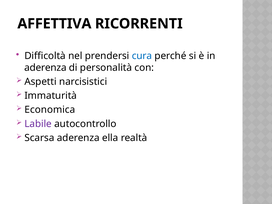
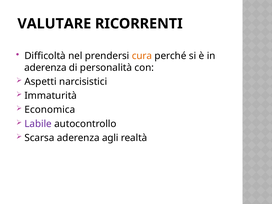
AFFETTIVA: AFFETTIVA -> VALUTARE (54, 24)
cura colour: blue -> orange (142, 56)
ella: ella -> agli (110, 138)
